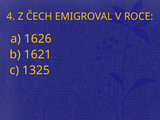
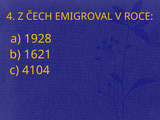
1626: 1626 -> 1928 (38, 39)
1325: 1325 -> 4104 (36, 70)
